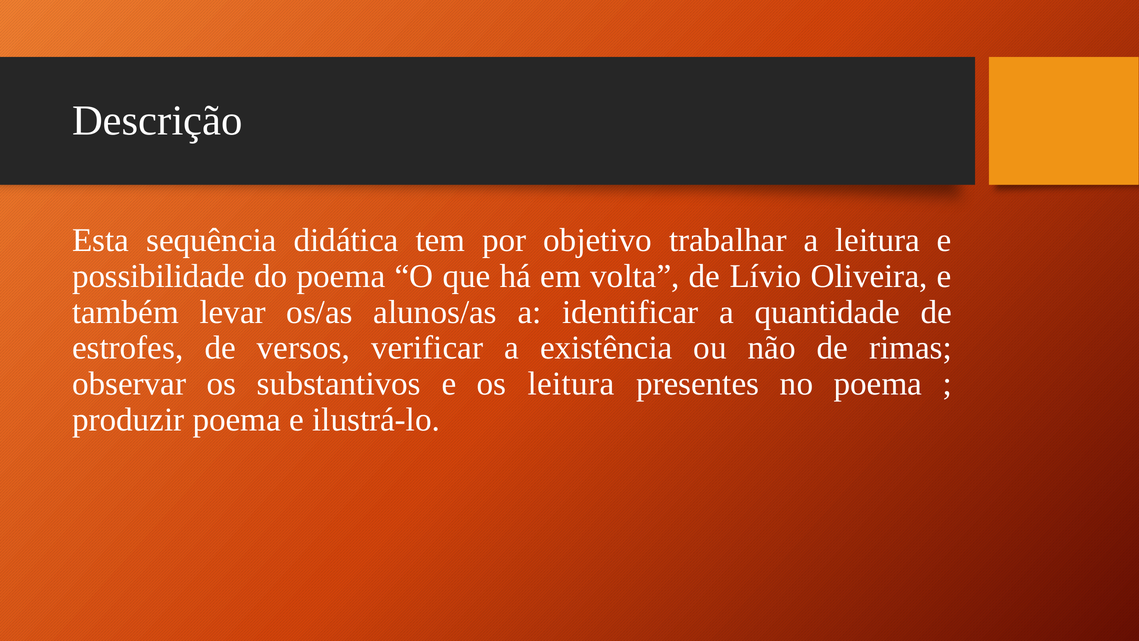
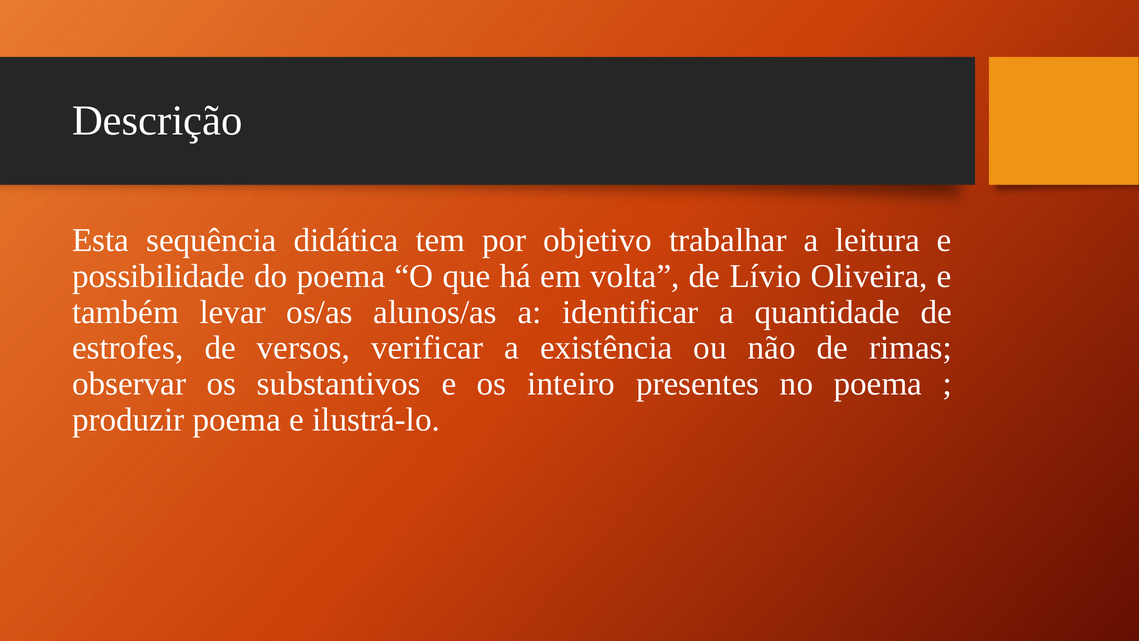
os leitura: leitura -> inteiro (571, 384)
